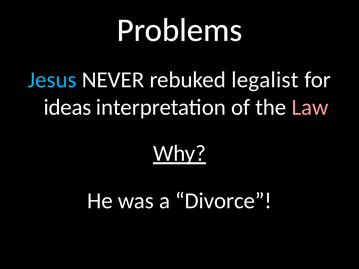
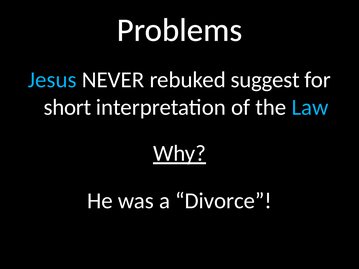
legalist: legalist -> suggest (265, 80)
ideas: ideas -> short (67, 107)
Law colour: pink -> light blue (310, 107)
